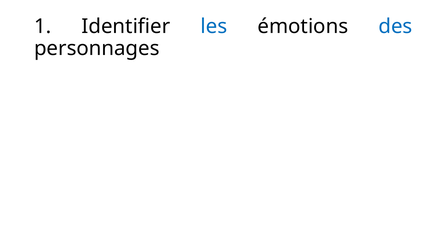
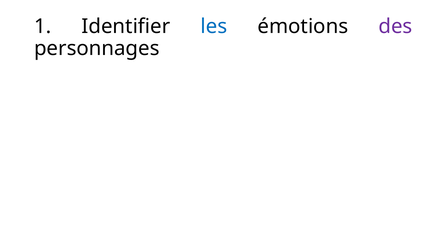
des colour: blue -> purple (395, 26)
